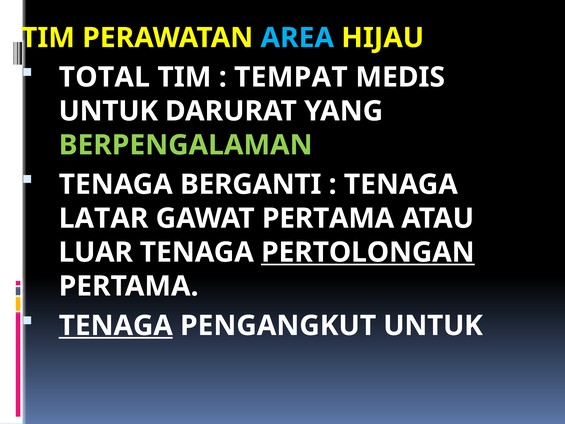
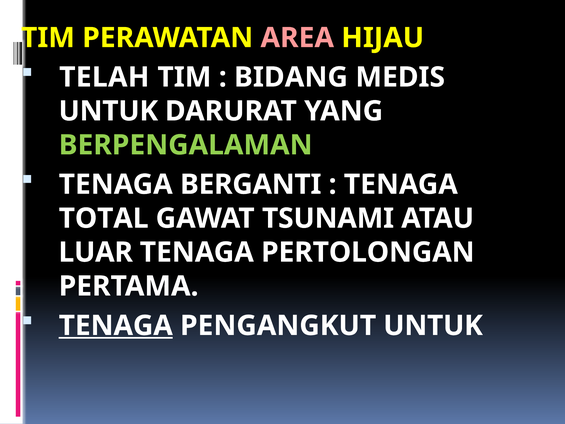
AREA colour: light blue -> pink (297, 38)
TOTAL: TOTAL -> TELAH (104, 77)
TEMPAT: TEMPAT -> BIDANG (291, 77)
LATAR: LATAR -> TOTAL (104, 218)
GAWAT PERTAMA: PERTAMA -> TSUNAMI (328, 218)
PERTOLONGAN underline: present -> none (368, 252)
